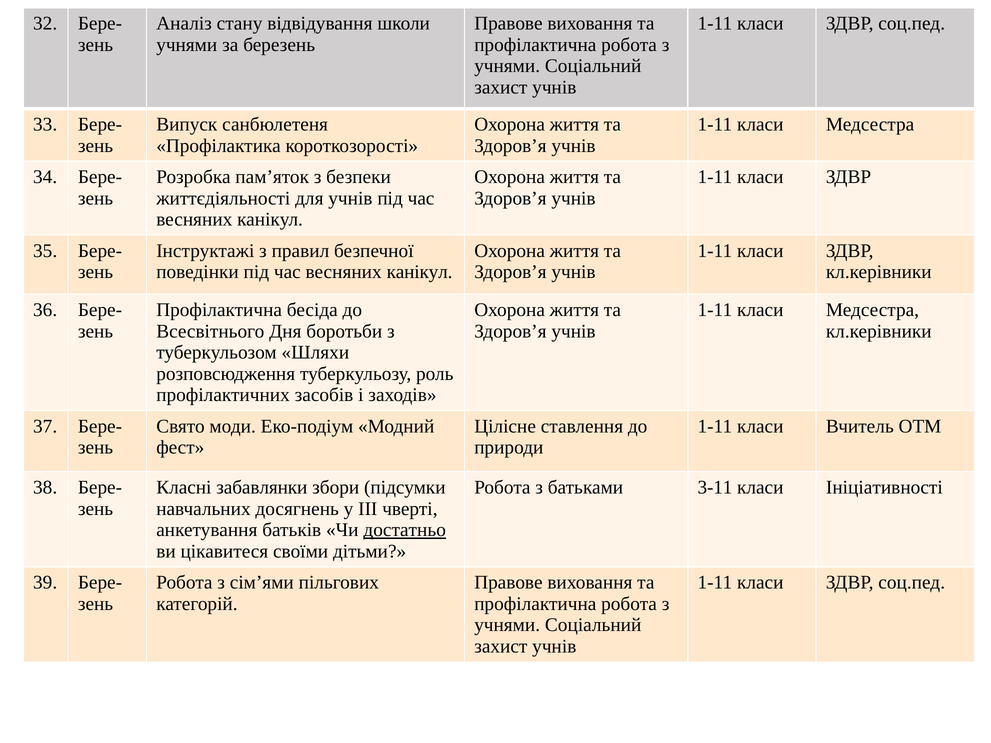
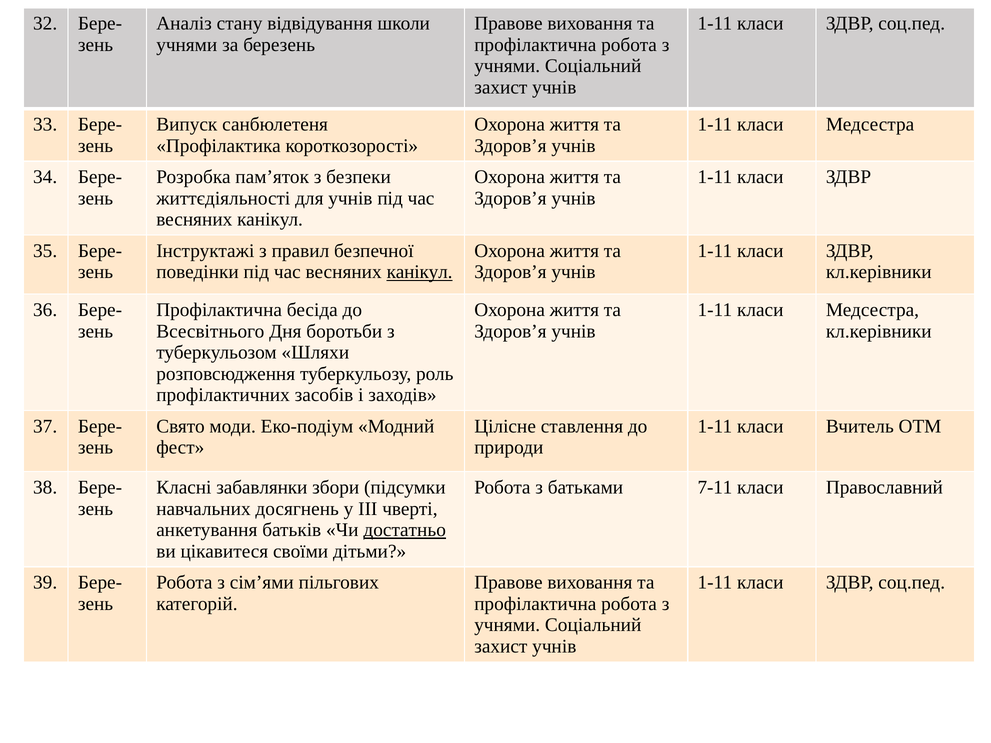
канікул underline: none -> present (420, 272)
3-11: 3-11 -> 7-11 (715, 488)
Ініціативності: Ініціативності -> Православний (884, 488)
